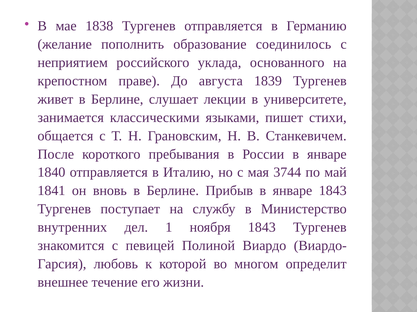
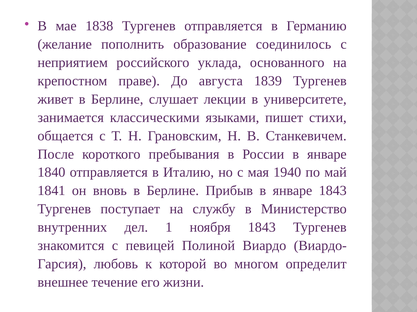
3744: 3744 -> 1940 (287, 173)
